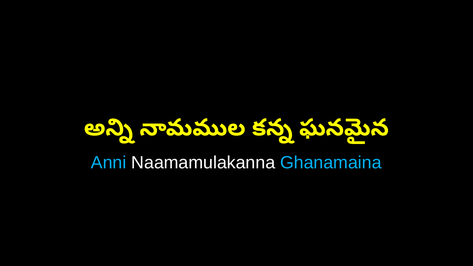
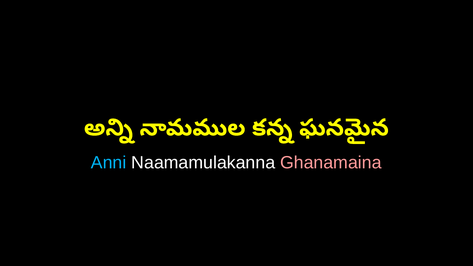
Ghanamaina colour: light blue -> pink (331, 163)
